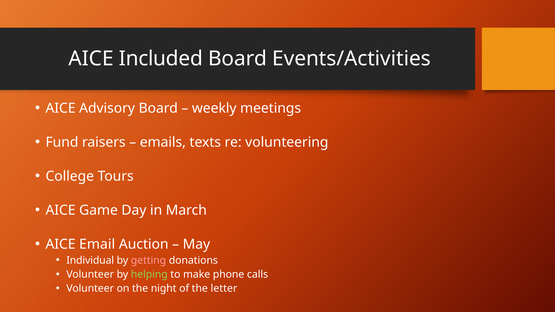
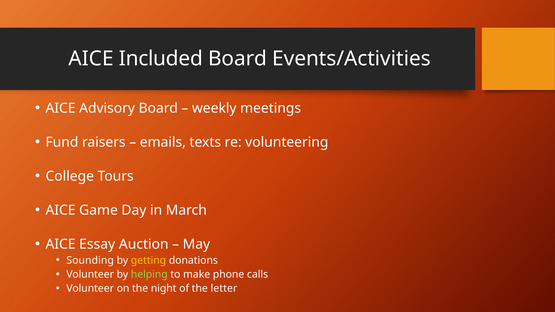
Email: Email -> Essay (97, 244)
Individual: Individual -> Sounding (90, 260)
getting colour: pink -> yellow (148, 260)
